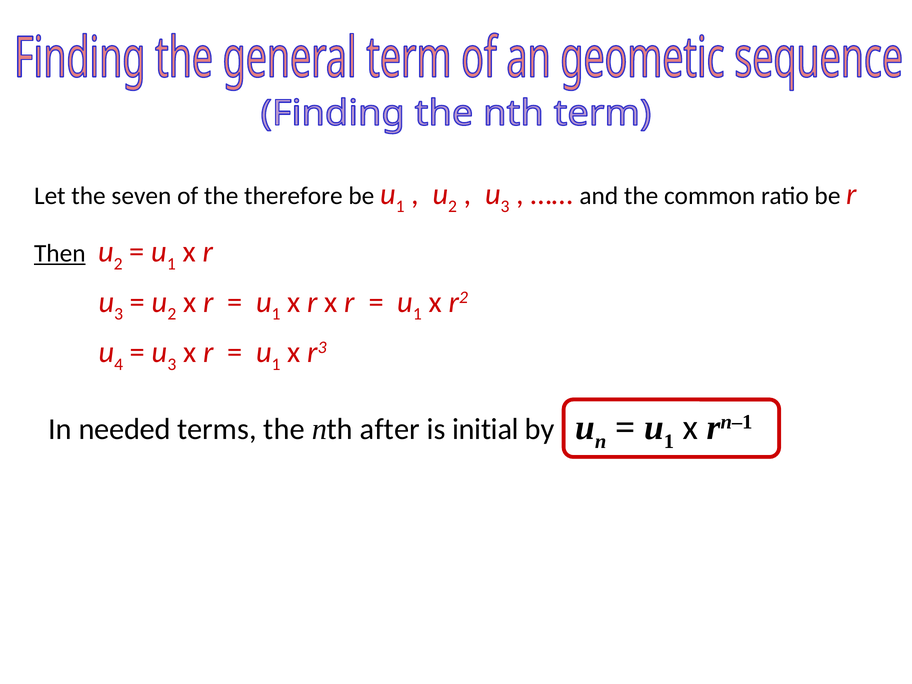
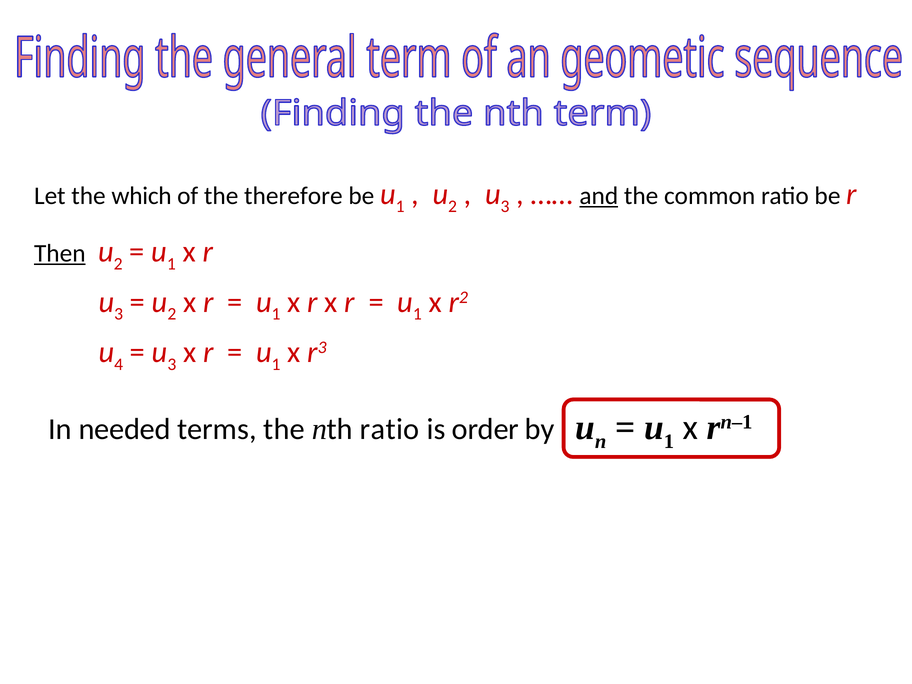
seven: seven -> which (142, 196)
and underline: none -> present (599, 196)
nth after: after -> ratio (390, 429)
initial: initial -> order (485, 429)
